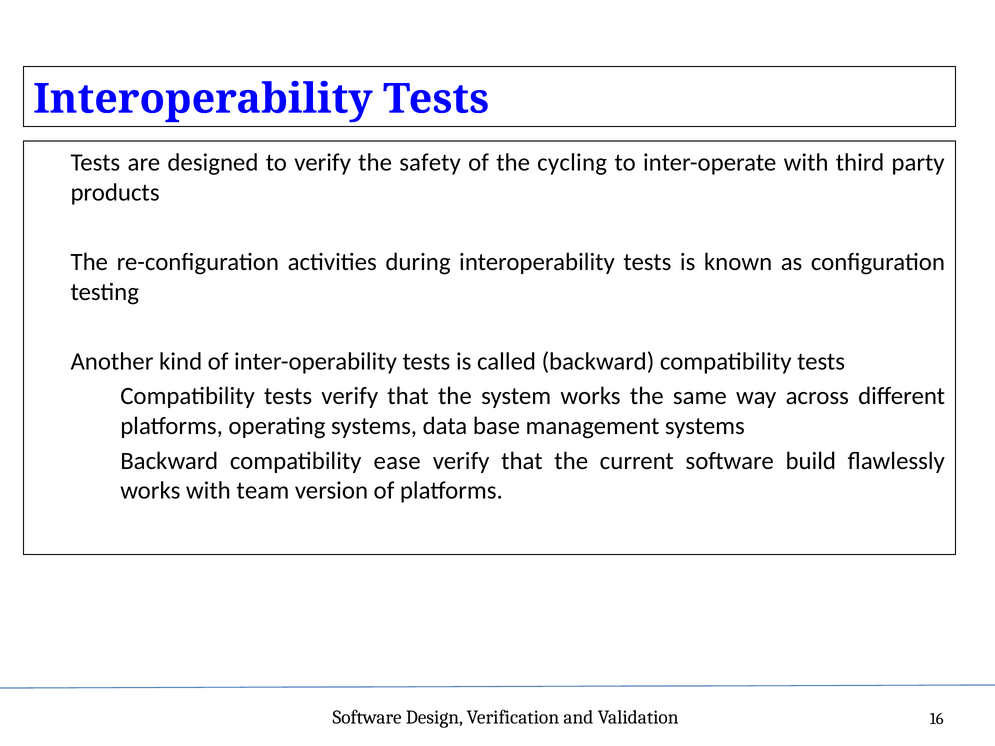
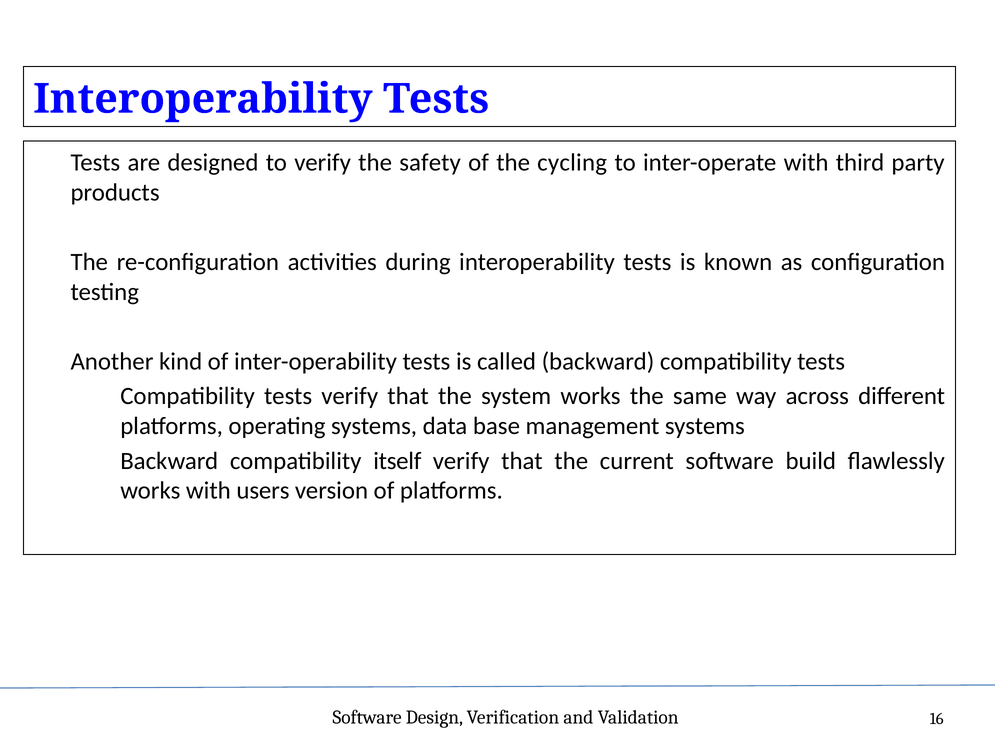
ease: ease -> itself (397, 461)
team: team -> users (263, 491)
